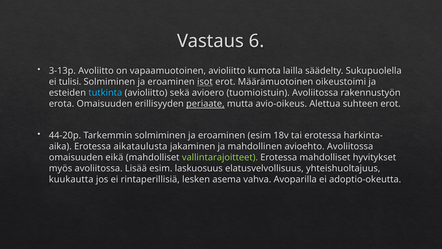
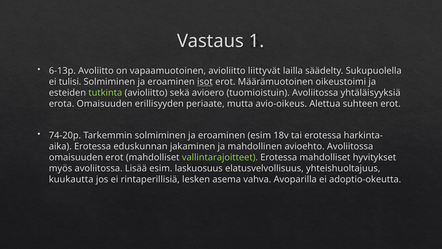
6: 6 -> 1 (257, 41)
3-13p: 3-13p -> 6-13p (62, 71)
kumota: kumota -> liittyvät (264, 71)
tutkinta colour: light blue -> light green (105, 93)
rakennustyön: rakennustyön -> yhtäläisyyksiä (371, 93)
periaate underline: present -> none (205, 104)
44-20p: 44-20p -> 74-20p (65, 135)
aikataulusta: aikataulusta -> eduskunnan (140, 146)
omaisuuden eikä: eikä -> erot (114, 157)
